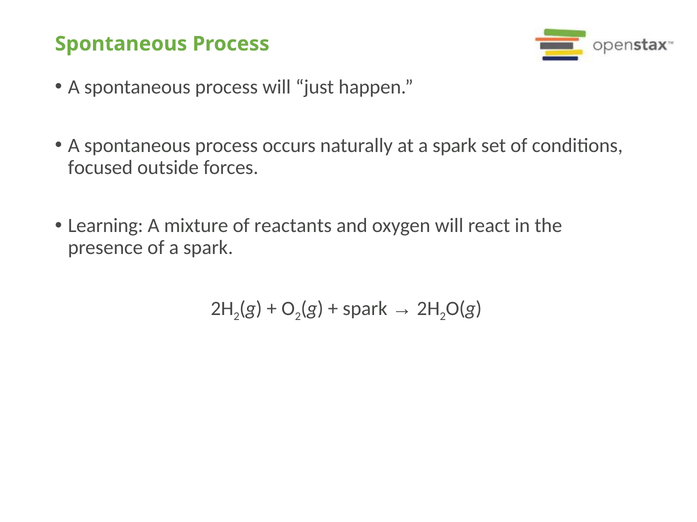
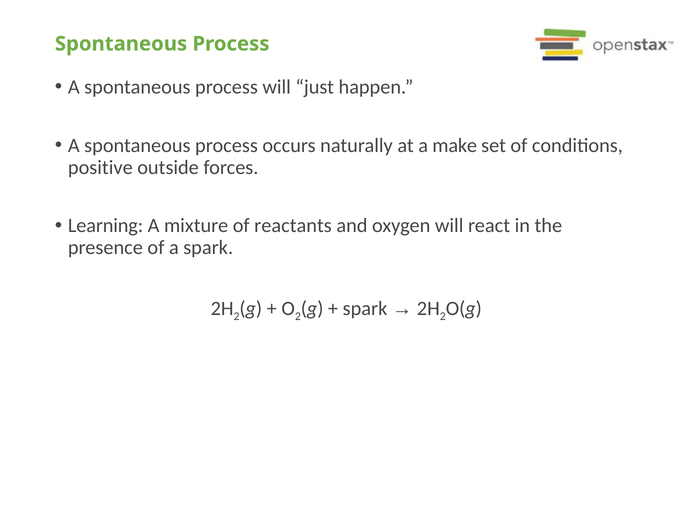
at a spark: spark -> make (455, 146)
focused: focused -> positive (100, 168)
